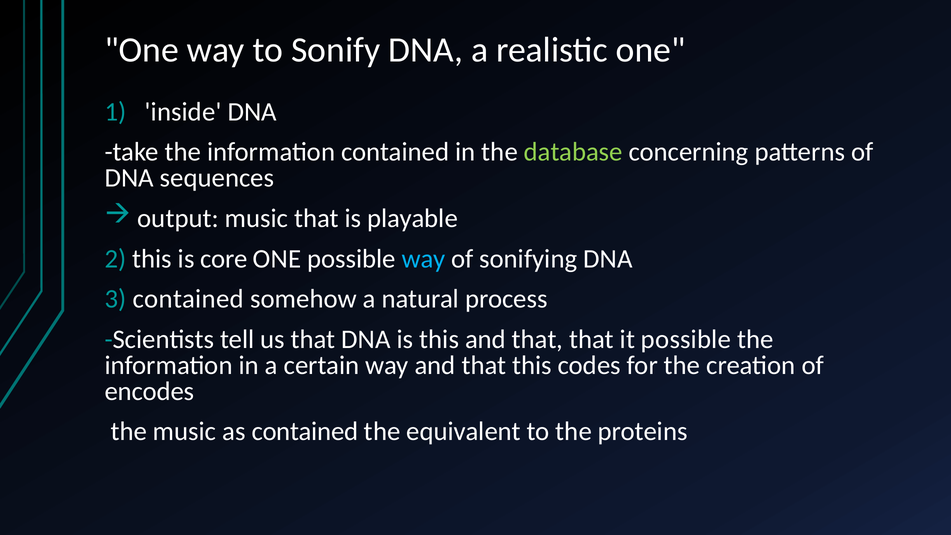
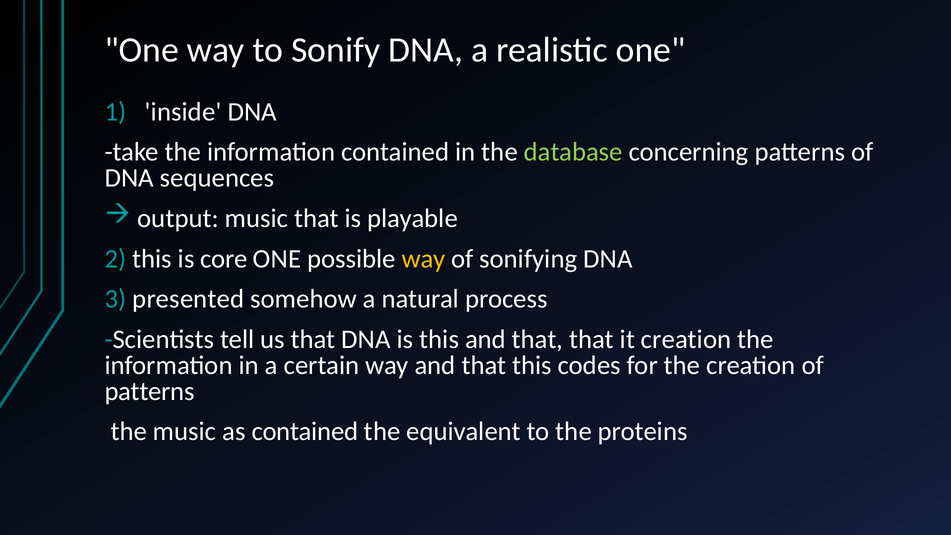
way colour: light blue -> yellow (424, 259)
3 contained: contained -> presented (188, 299)
it possible: possible -> creation (686, 339)
encodes: encodes -> patterns (150, 391)
